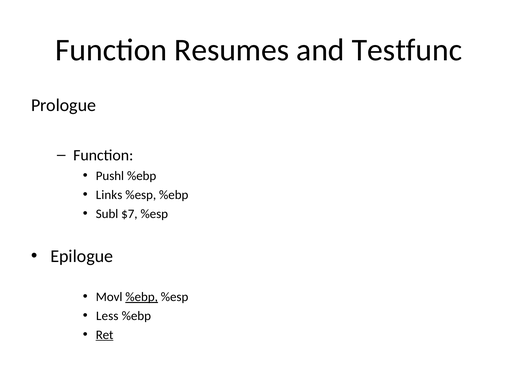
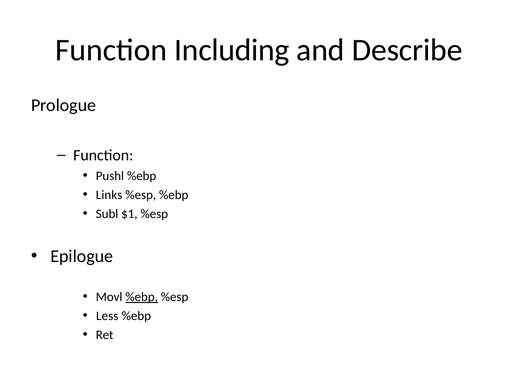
Resumes: Resumes -> Including (232, 50)
Testfunc: Testfunc -> Describe (407, 50)
$7: $7 -> $1 (129, 214)
Ret underline: present -> none (105, 335)
